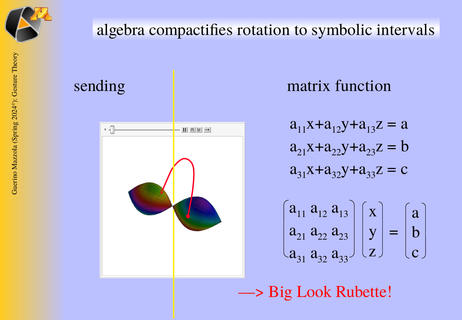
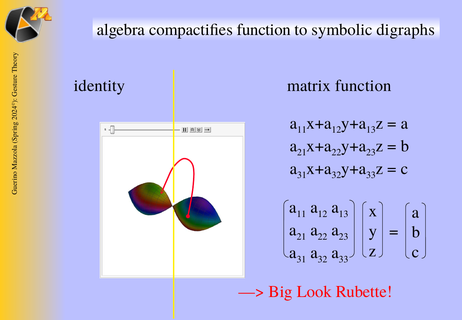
compactifies rotation: rotation -> function (264, 30)
intervals: intervals -> digraphs (406, 30)
sending: sending -> identity (100, 86)
